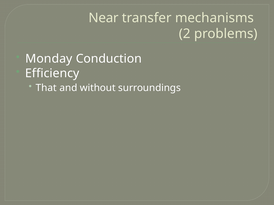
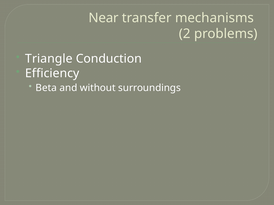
Monday: Monday -> Triangle (49, 59)
That: That -> Beta (46, 88)
